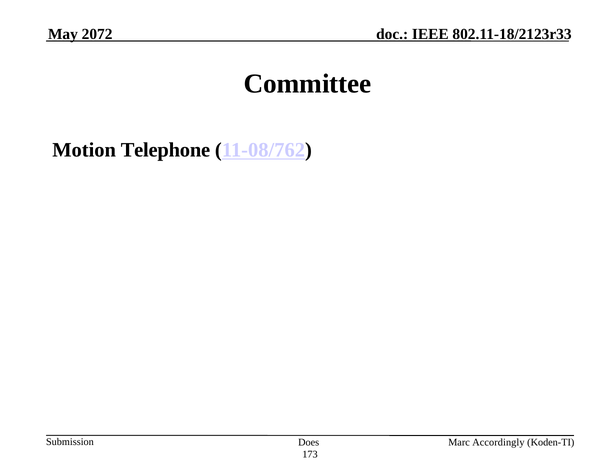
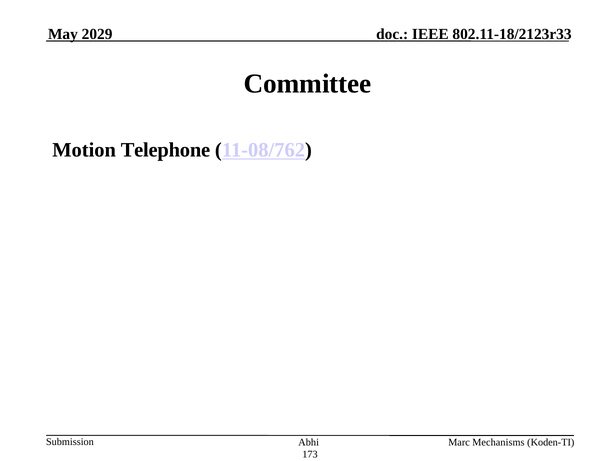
2072: 2072 -> 2029 (97, 34)
Does: Does -> Abhi (309, 442)
Accordingly: Accordingly -> Mechanisms (498, 442)
